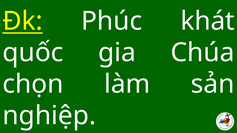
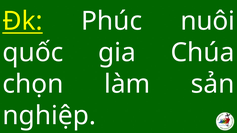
khát: khát -> nuôi (208, 21)
